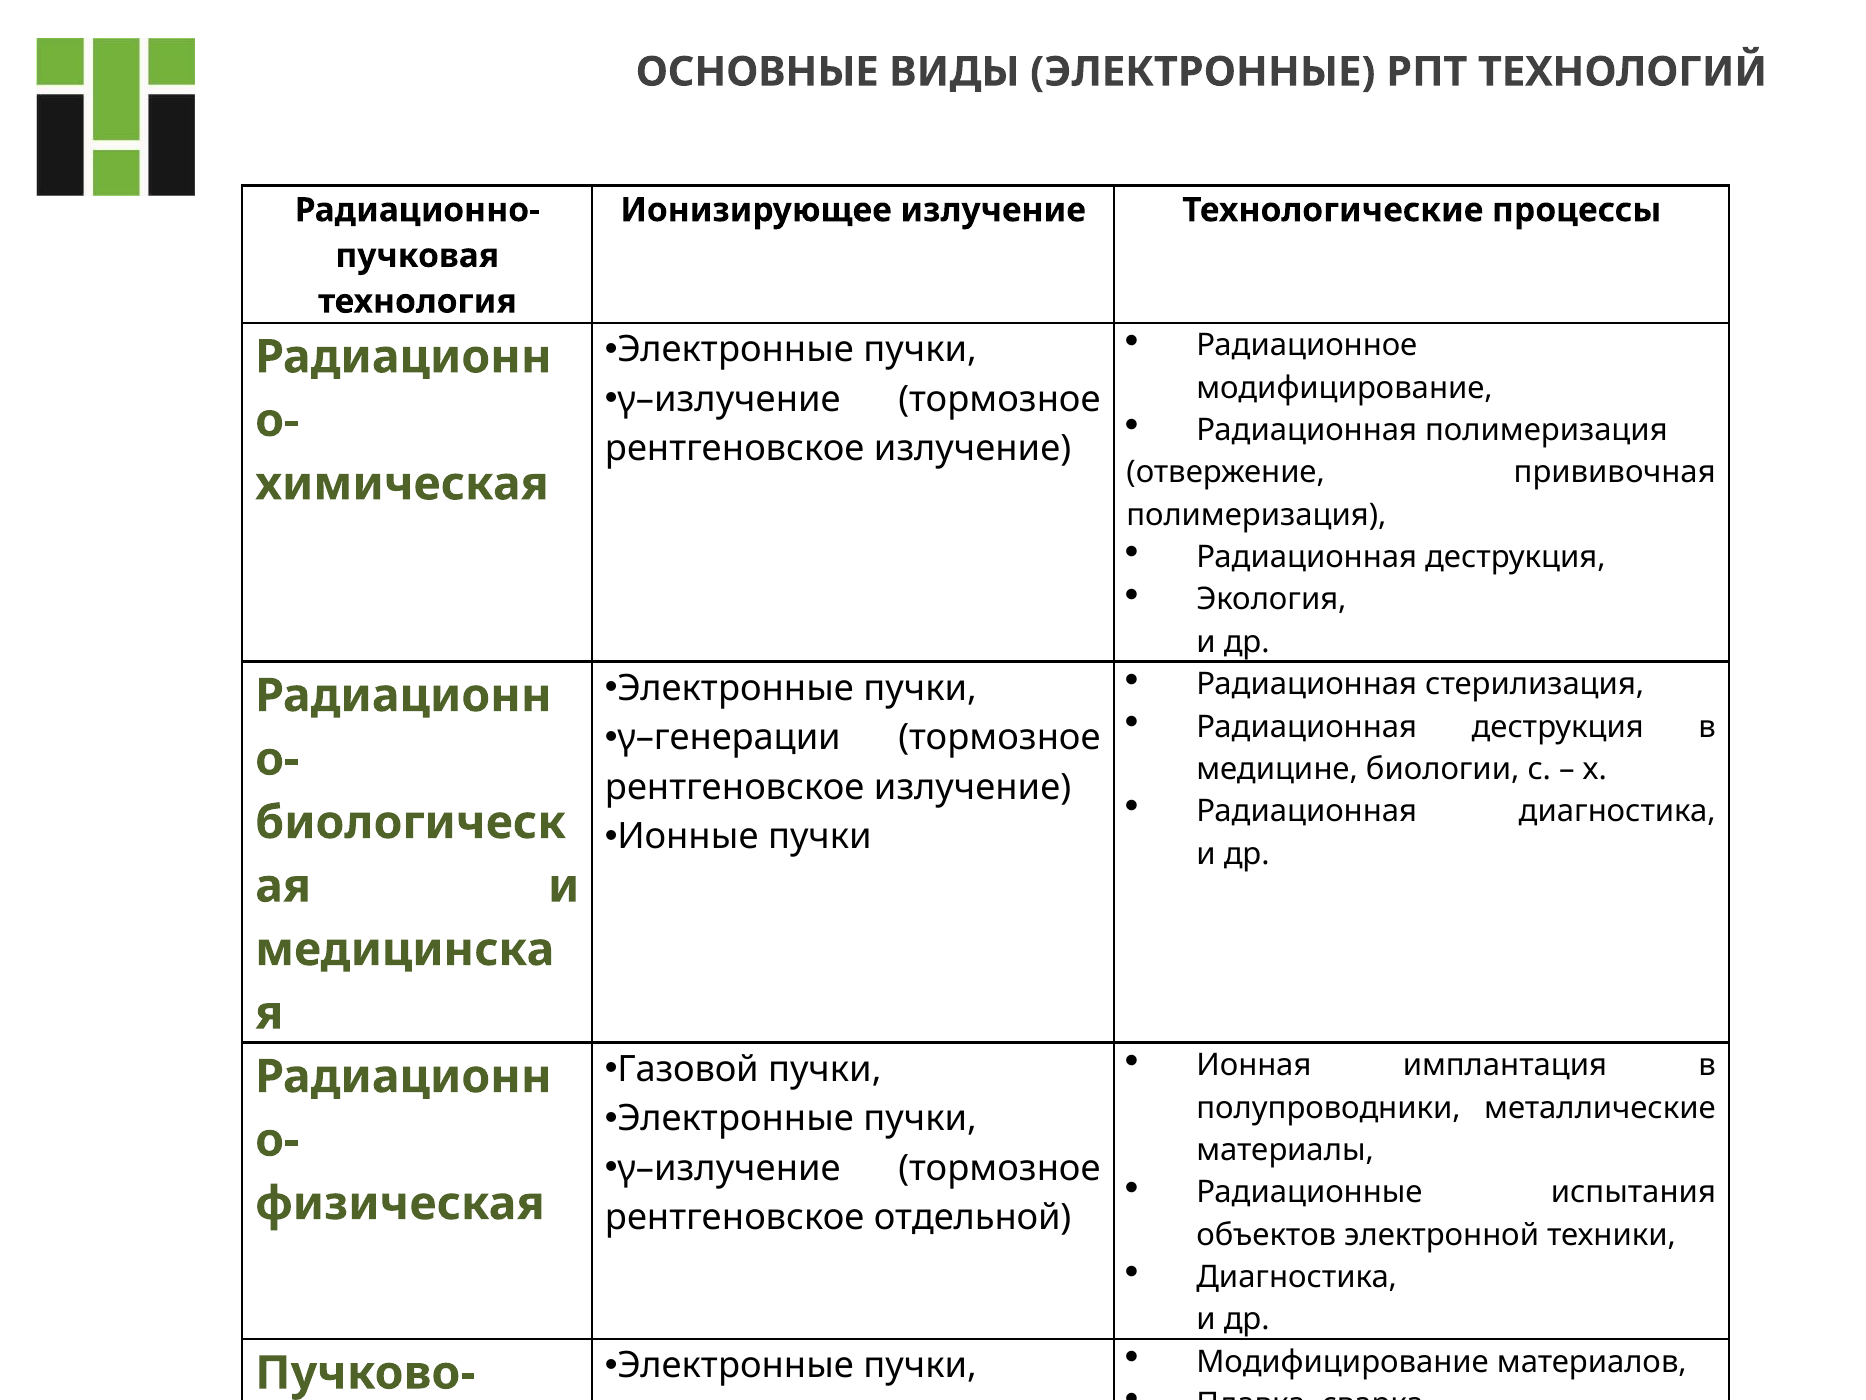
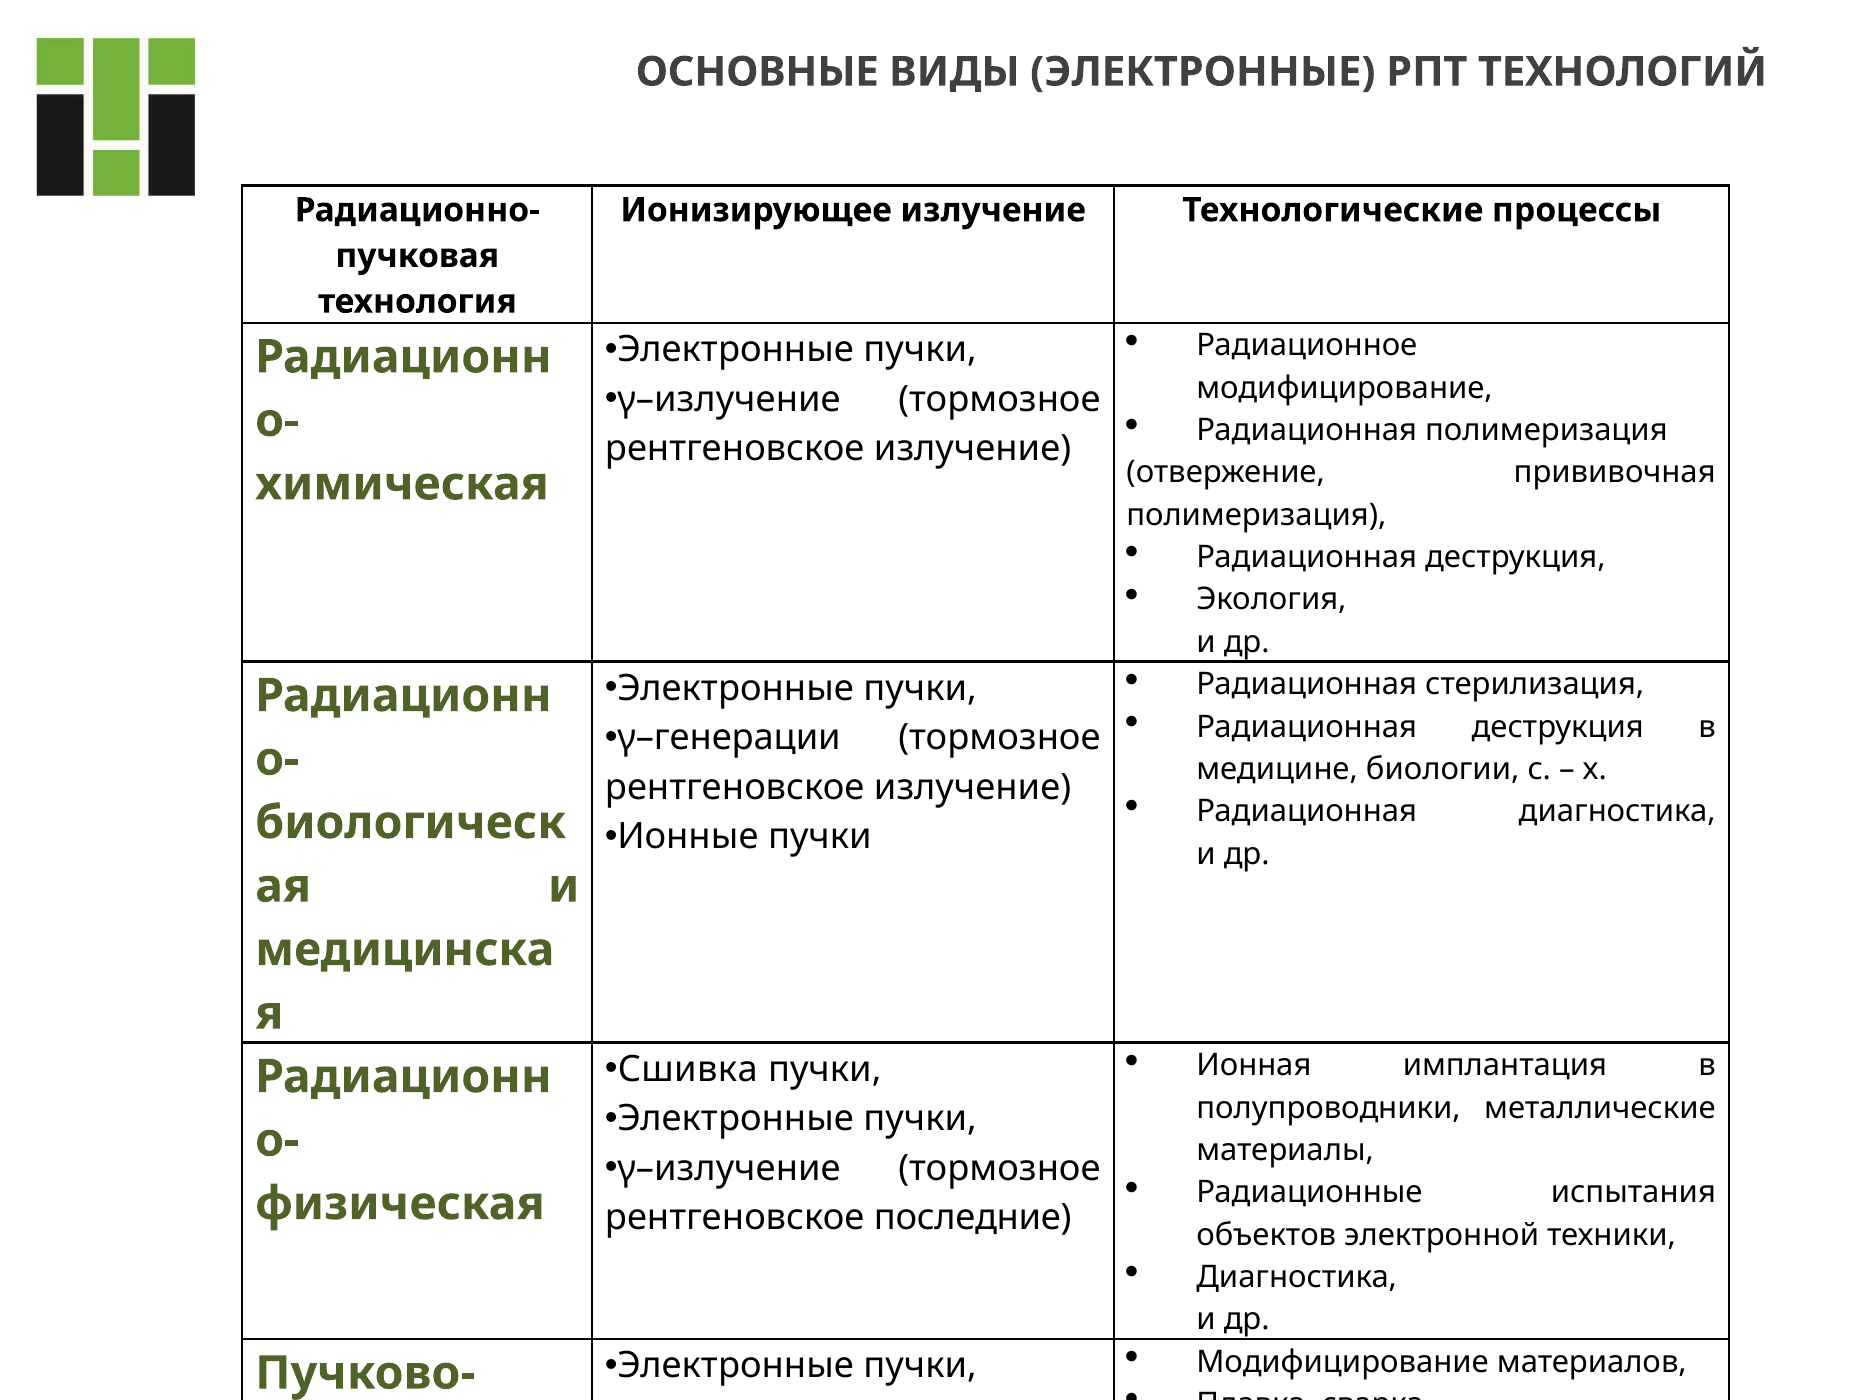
Газовой: Газовой -> Сшивка (688, 1069)
отдельной: отдельной -> последние (973, 1217)
